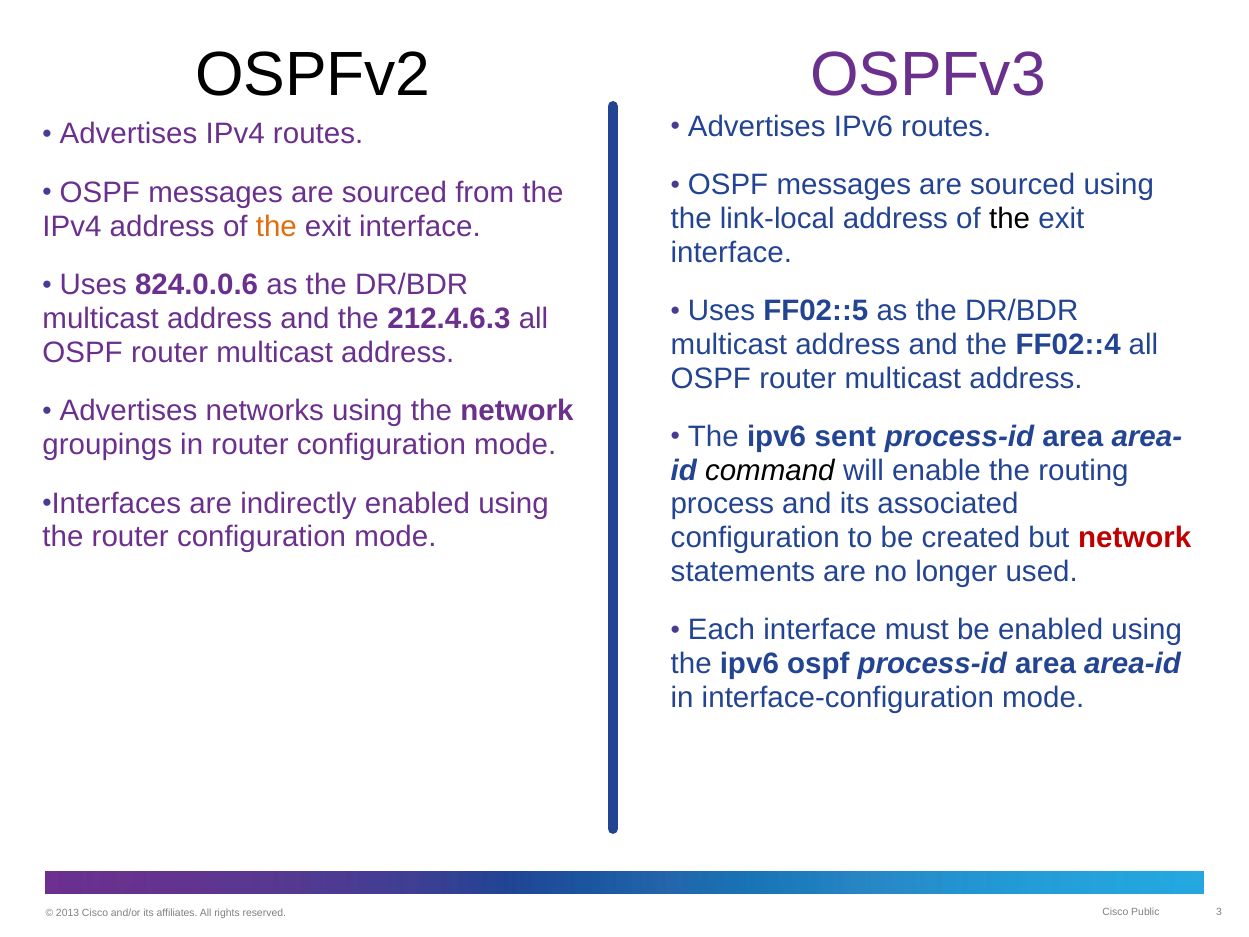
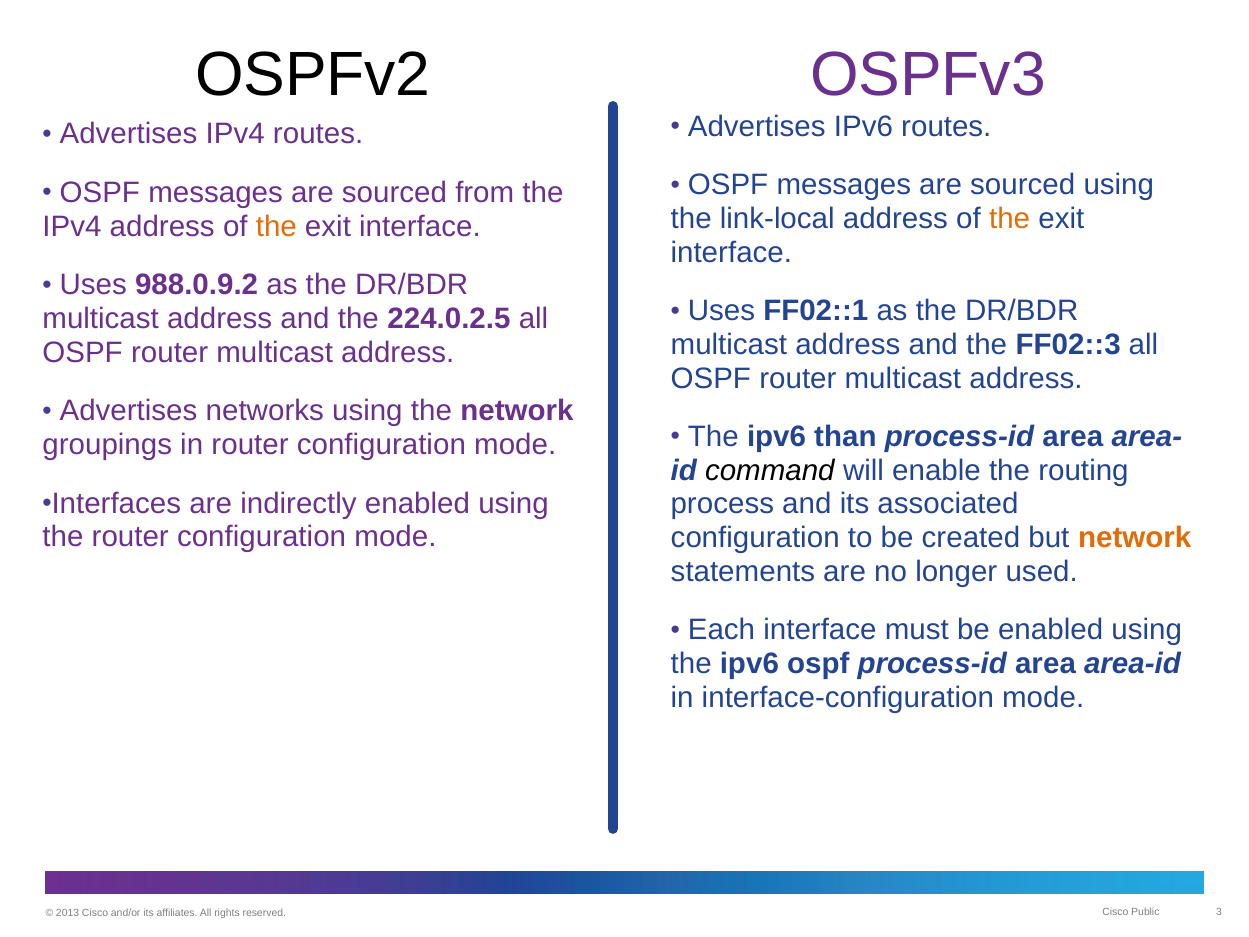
the colour: black -> orange (1010, 219)
824.0.0.6: 824.0.0.6 -> 988.0.9.2 (197, 285)
FF02::5: FF02::5 -> FF02::1 (816, 311)
212.4.6.3: 212.4.6.3 -> 224.0.2.5 (449, 319)
FF02::4: FF02::4 -> FF02::3 (1068, 345)
sent: sent -> than (845, 437)
network colour: red -> orange (1135, 538)
